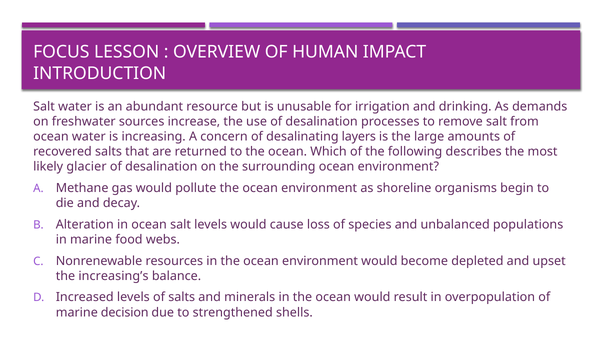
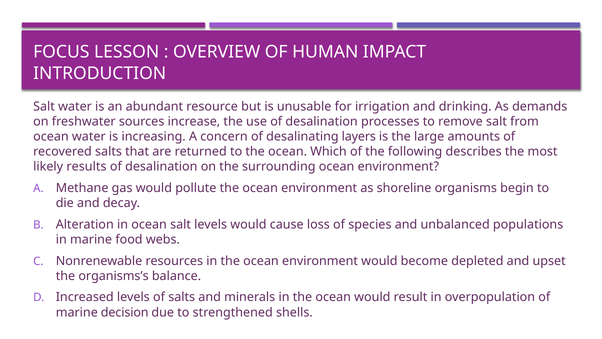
glacier: glacier -> results (87, 167)
increasing’s: increasing’s -> organisms’s (114, 276)
